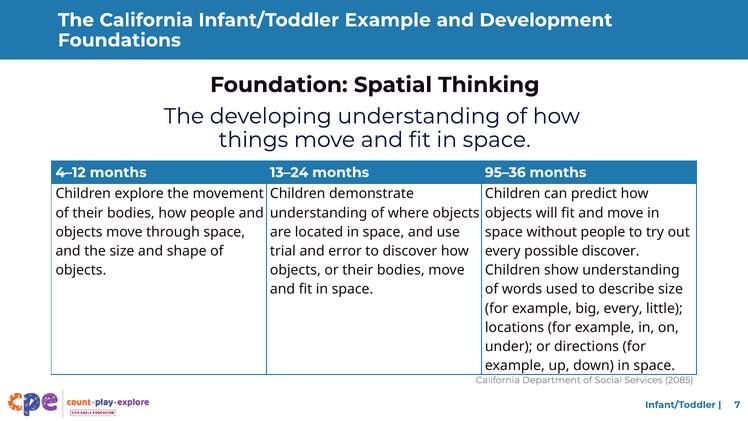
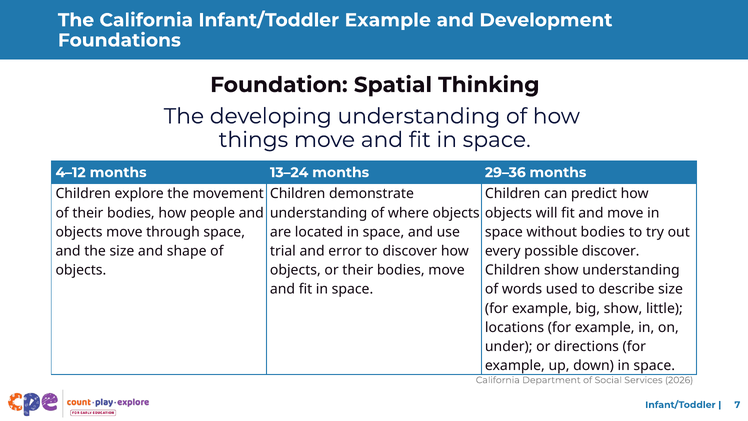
95–36: 95–36 -> 29–36 (505, 172)
without people: people -> bodies (603, 232)
big every: every -> show (623, 308)
2085: 2085 -> 2026 (679, 380)
